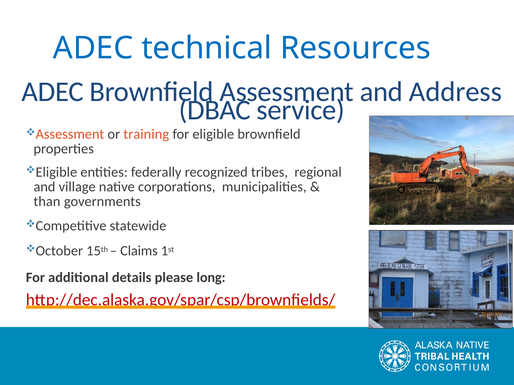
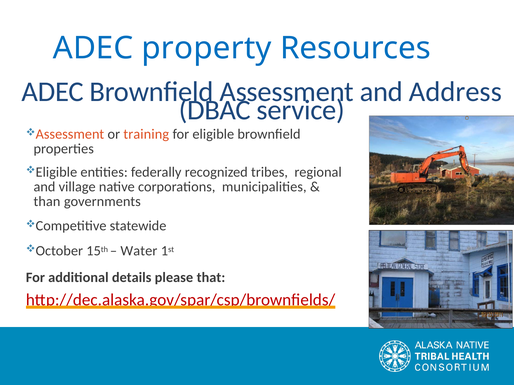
technical: technical -> property (207, 48)
Claims: Claims -> Water (139, 251)
long: long -> that (211, 278)
